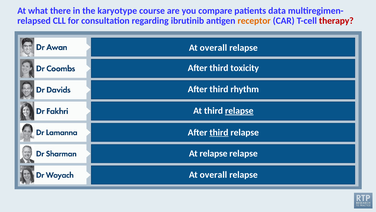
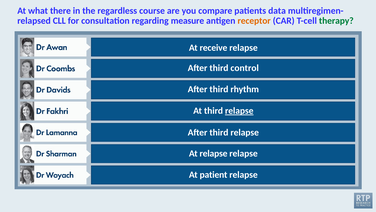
karyotype: karyotype -> regardless (117, 11)
ibrutinib: ibrutinib -> measure (187, 21)
therapy colour: red -> green (336, 21)
overall: overall -> receive (213, 48)
toxicity: toxicity -> control (245, 68)
third underline: present -> none (219, 132)
overall: overall -> patient (213, 174)
